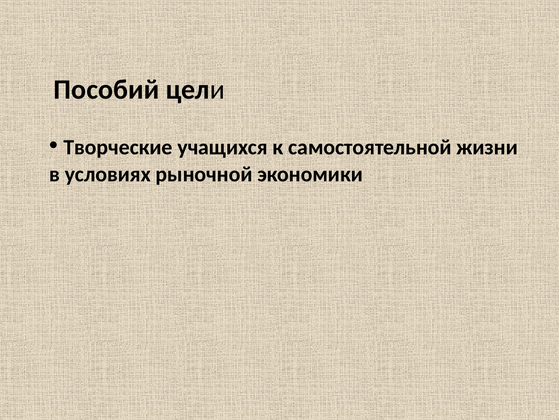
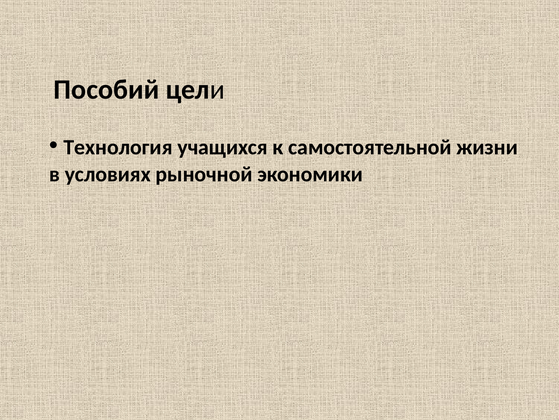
Творческие: Творческие -> Технология (118, 147)
